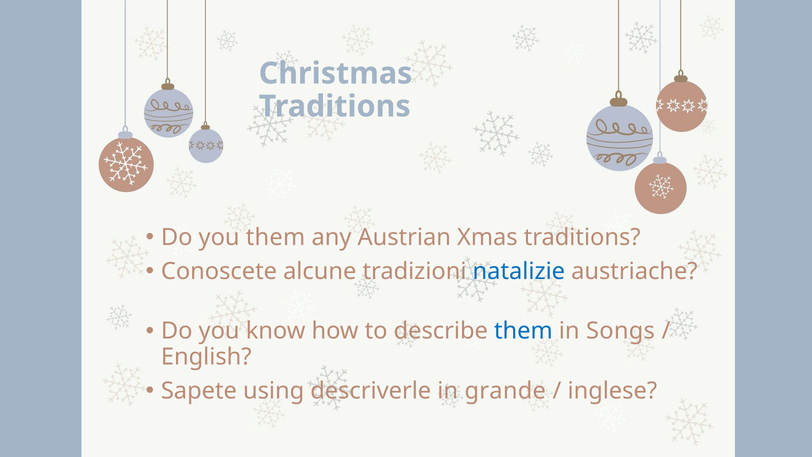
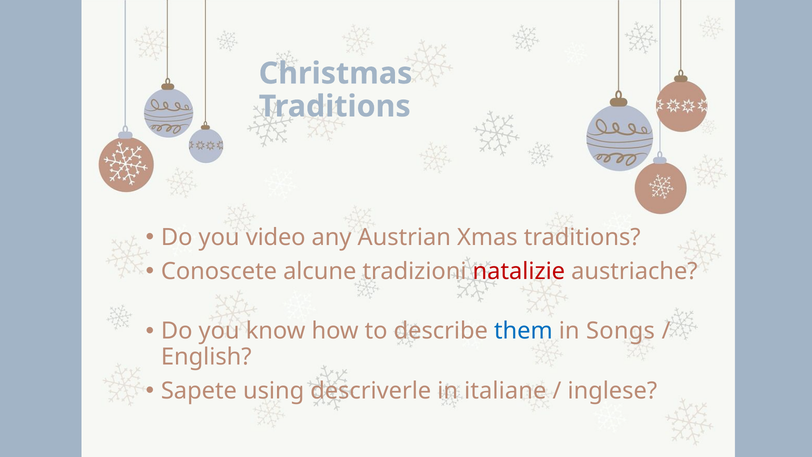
you them: them -> video (276, 237)
natalizie colour: blue -> red (519, 271)
grande: grande -> italiane (505, 391)
